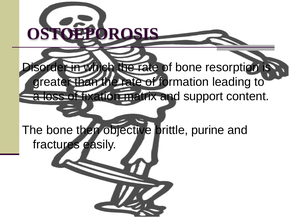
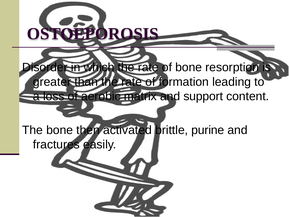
fixation: fixation -> aerobic (101, 96)
objective: objective -> activated (127, 130)
